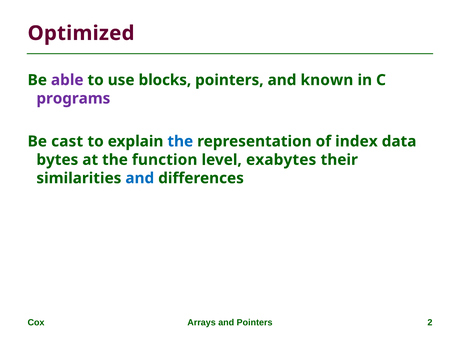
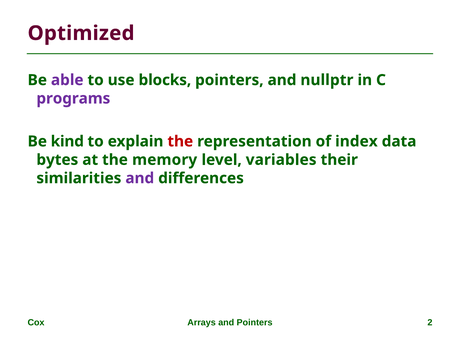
known: known -> nullptr (327, 80)
cast: cast -> kind (67, 141)
the colour: blue -> red (180, 141)
function: function -> memory (165, 160)
exabytes: exabytes -> variables (281, 160)
and colour: blue -> purple (140, 178)
